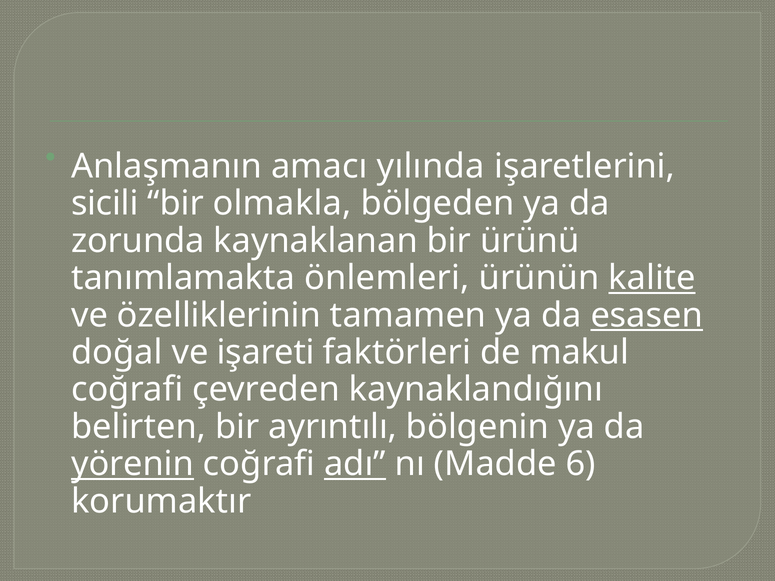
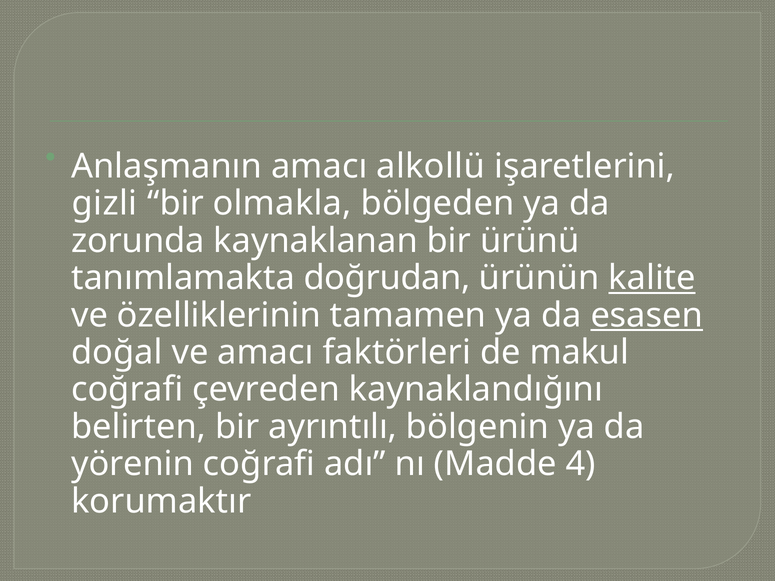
yılında: yılında -> alkollü (431, 166)
sicili: sicili -> gizli (104, 204)
önlemleri: önlemleri -> doğrudan (387, 278)
ve işareti: işareti -> amacı (266, 353)
yörenin underline: present -> none (133, 464)
adı underline: present -> none (355, 464)
6: 6 -> 4 (581, 464)
